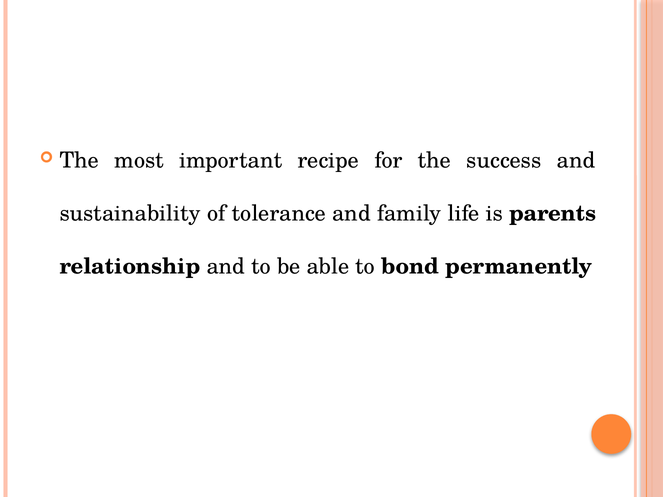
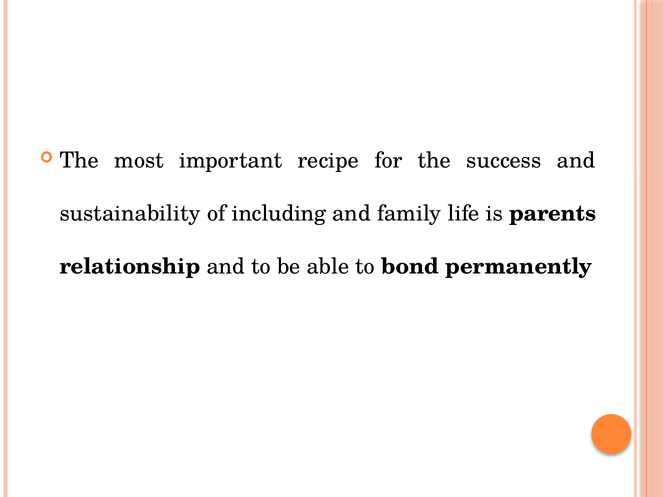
tolerance: tolerance -> including (279, 214)
